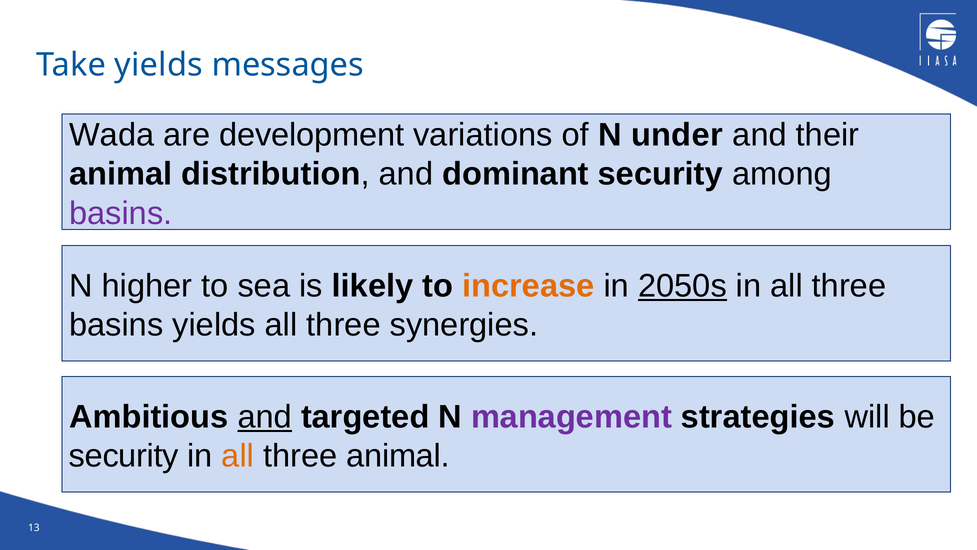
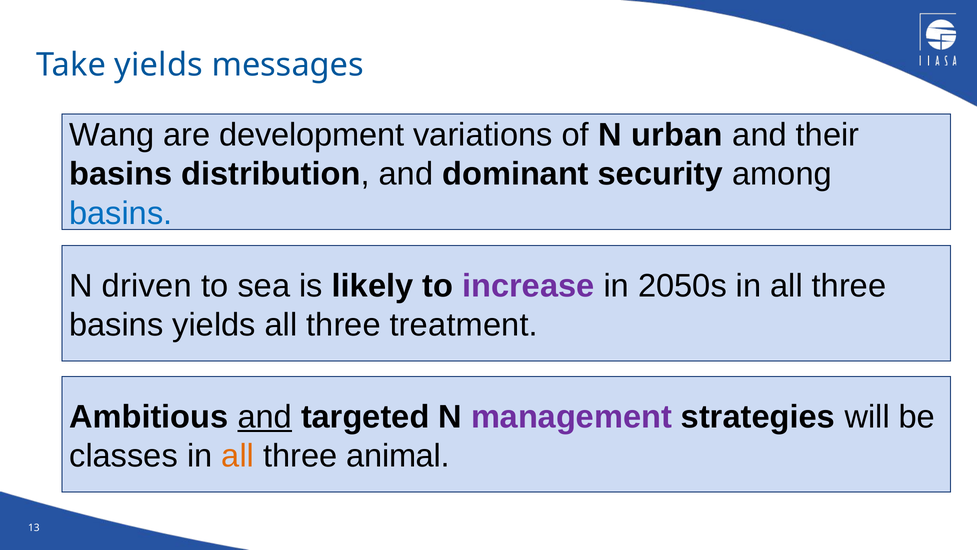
Wada: Wada -> Wang (112, 135)
under: under -> urban (677, 135)
animal: animal -> basins (121, 174)
basins colour: purple -> blue (121, 213)
higher: higher -> driven (147, 286)
increase colour: orange -> purple (528, 286)
2050s underline: present -> none (682, 286)
synergies: synergies -> treatment (464, 325)
security: security -> classes (124, 456)
